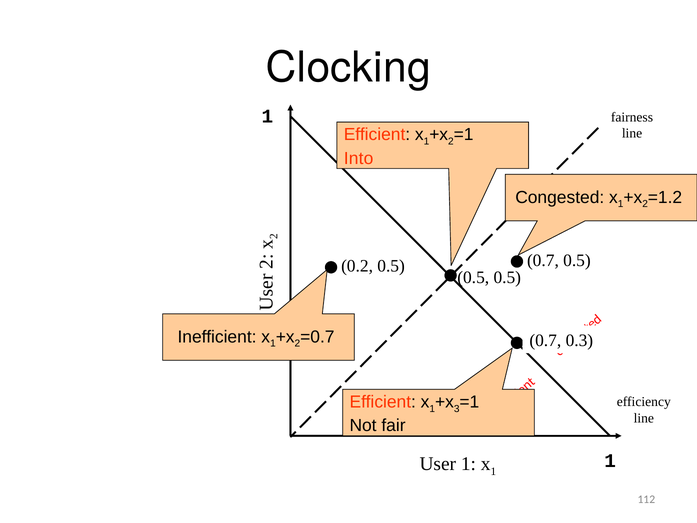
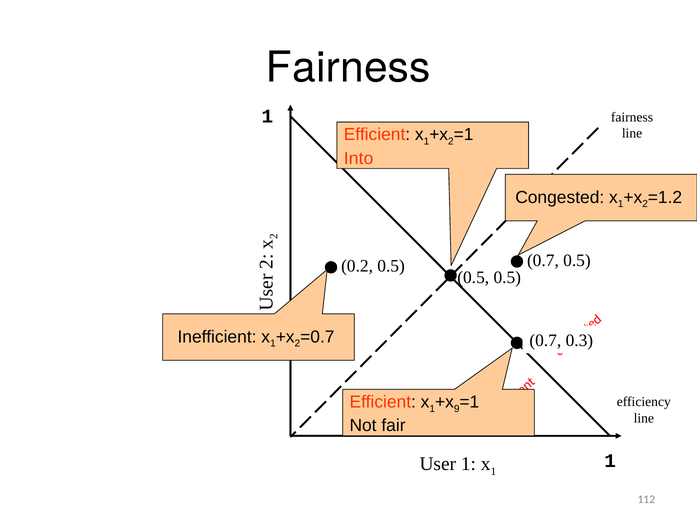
Clocking: Clocking -> Fairness (348, 67)
3: 3 -> 9 (457, 409)
